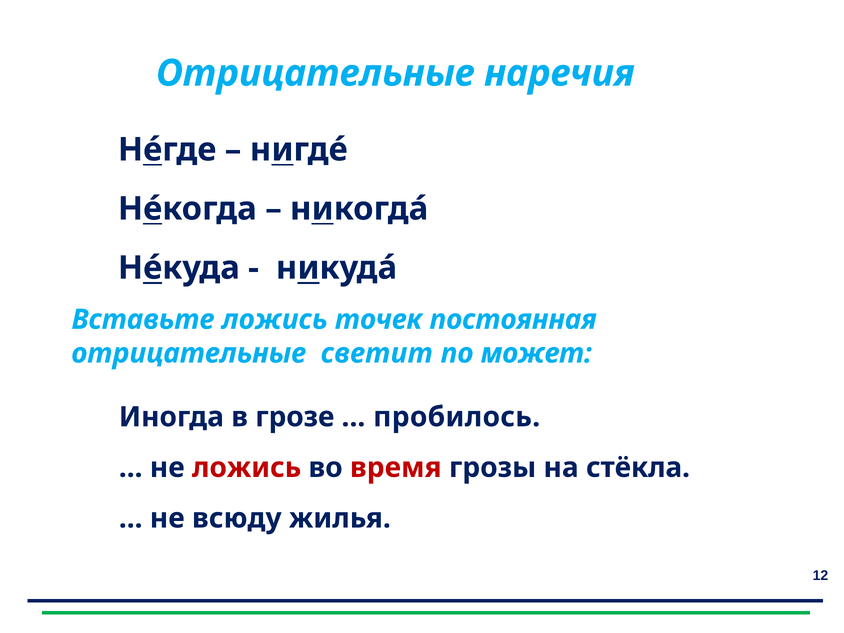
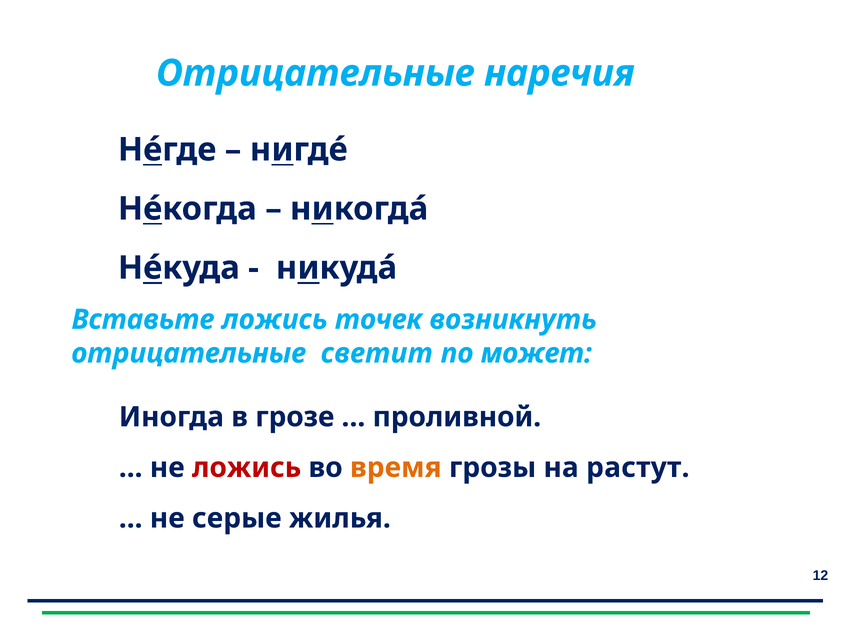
постоянная: постоянная -> возникнуть (513, 320)
пробилось: пробилось -> проливной (457, 417)
время colour: red -> orange (396, 468)
стёкла: стёкла -> растут (638, 468)
всюду: всюду -> серые (237, 518)
